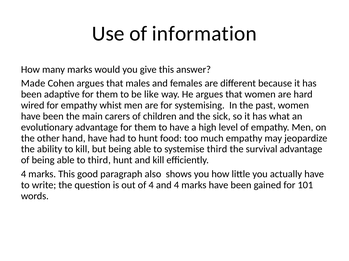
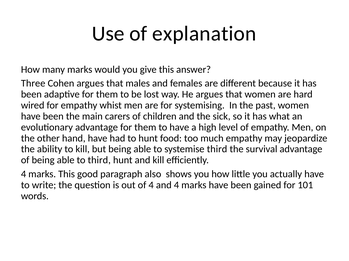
information: information -> explanation (204, 34)
Made: Made -> Three (33, 84)
like: like -> lost (151, 95)
